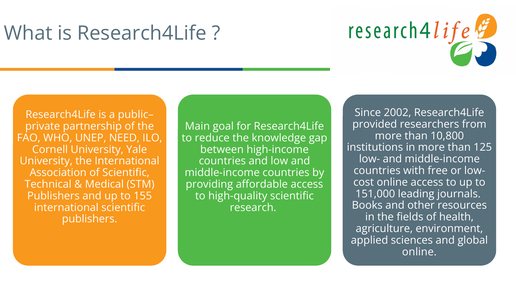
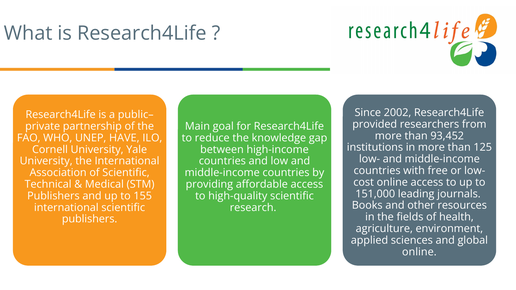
10,800: 10,800 -> 93,452 (447, 136)
NEED: NEED -> HAVE (124, 138)
